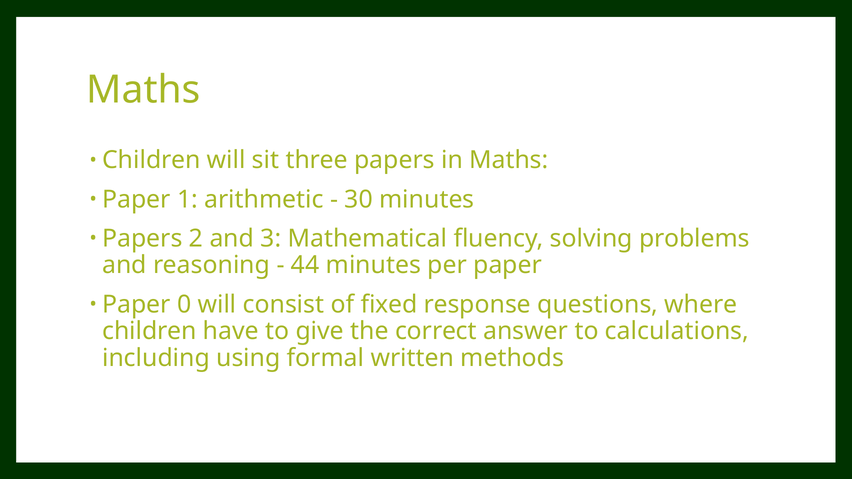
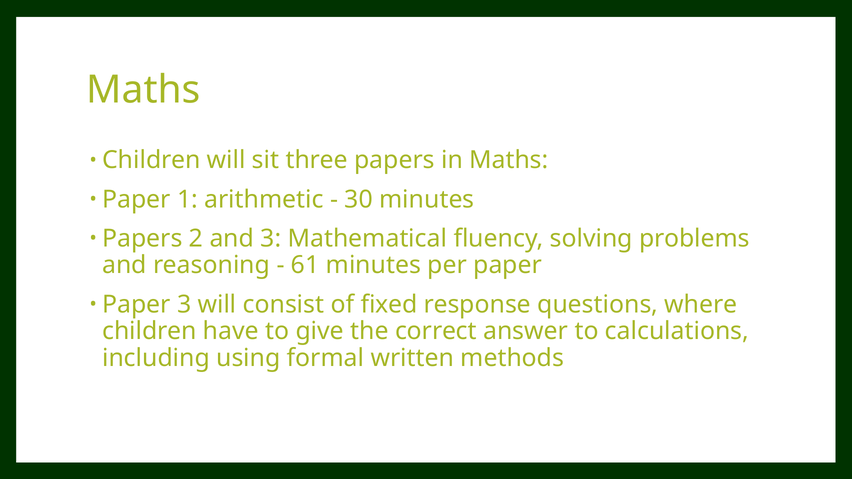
44: 44 -> 61 (305, 265)
Paper 0: 0 -> 3 (184, 305)
